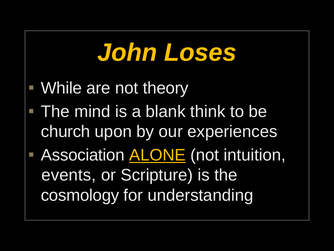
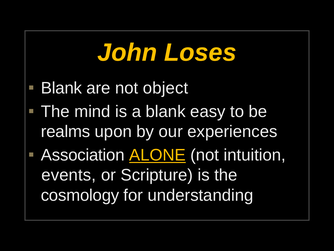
While: While -> Blank (61, 88)
theory: theory -> object (166, 88)
think: think -> easy (208, 111)
church: church -> realms (66, 131)
